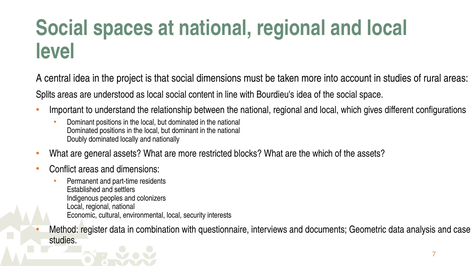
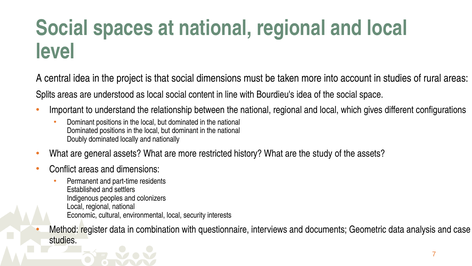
blocks: blocks -> history (248, 153)
the which: which -> study (322, 153)
